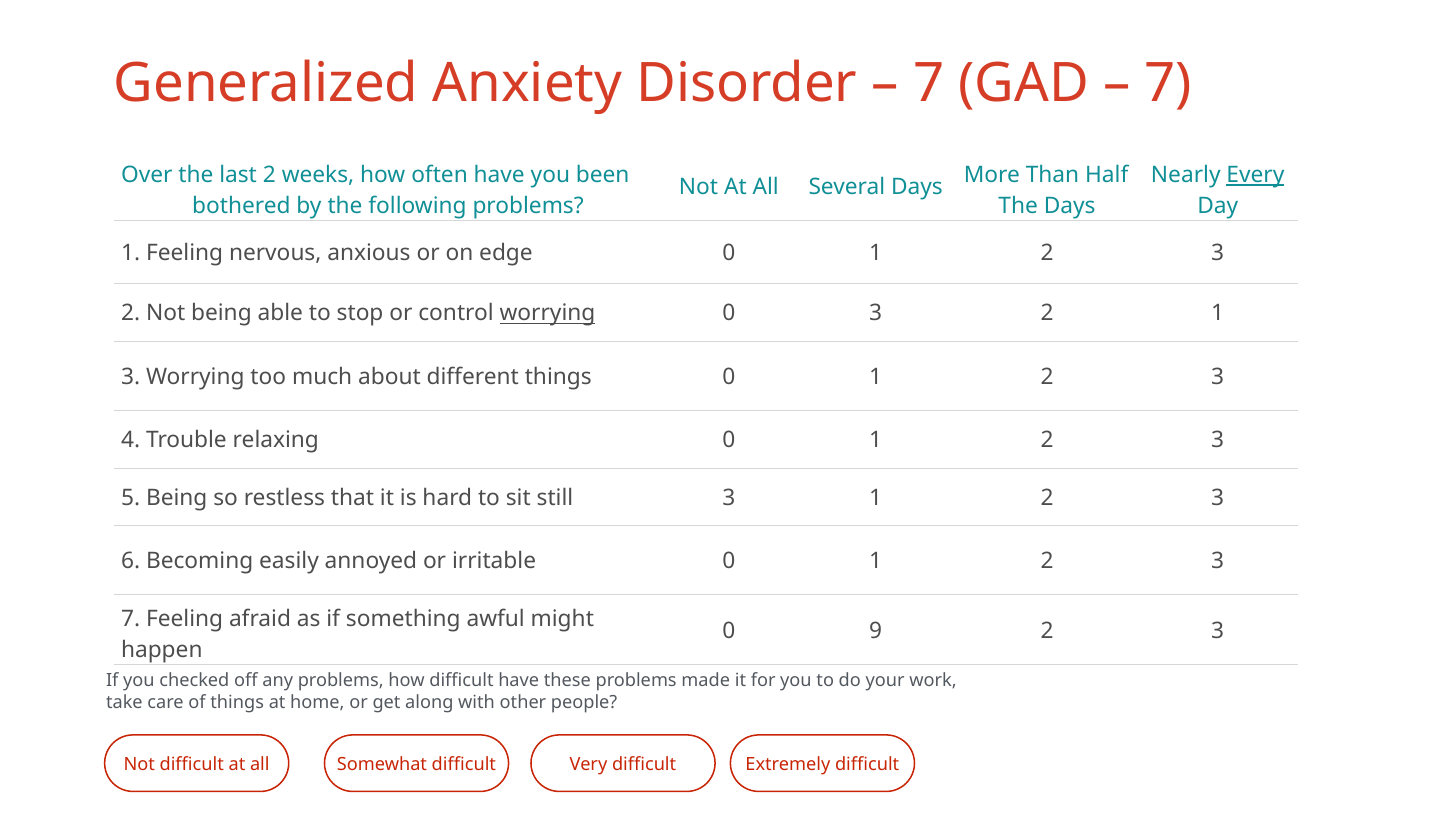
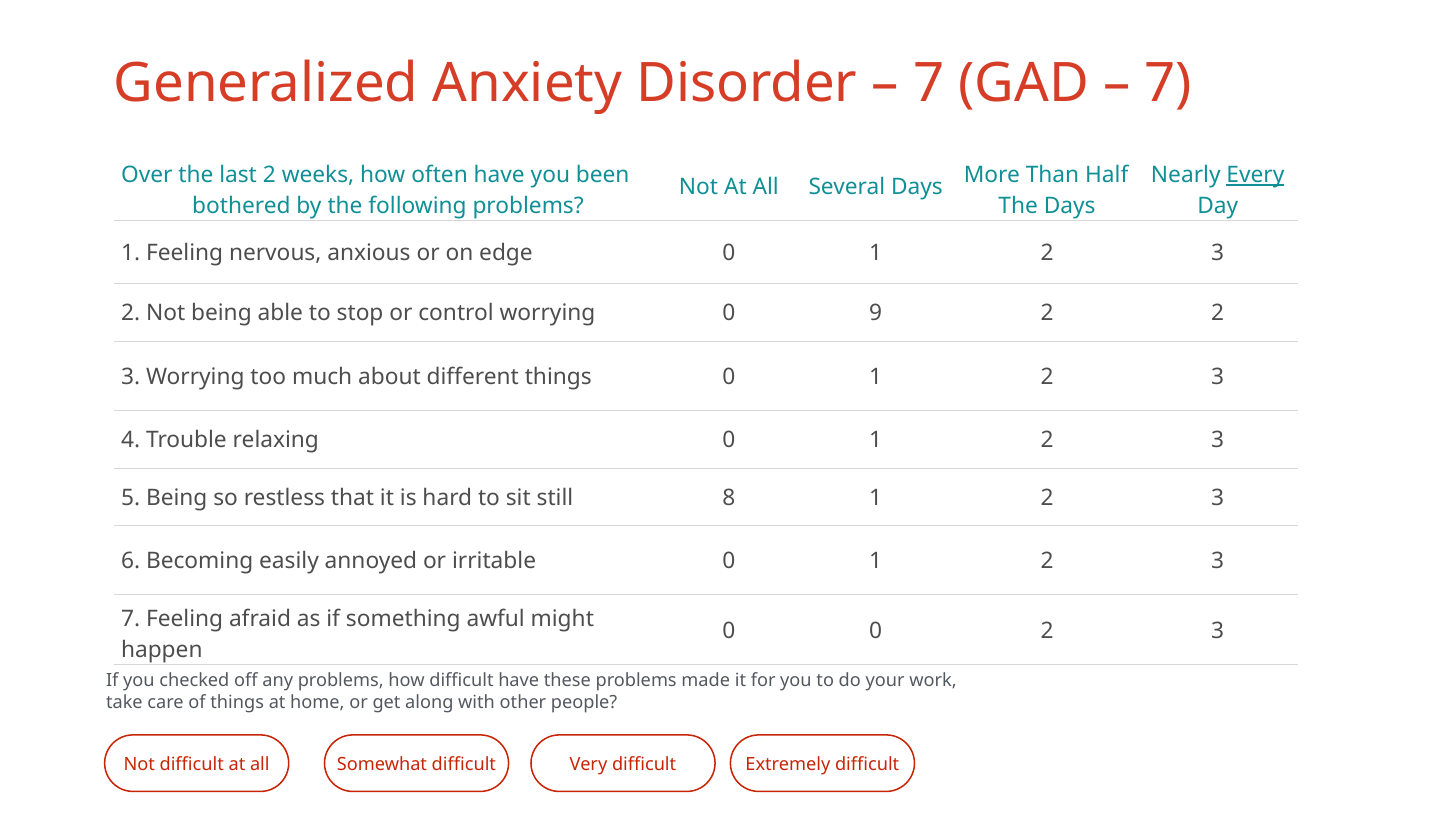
worrying underline: present -> none (547, 313)
0 3: 3 -> 9 (876, 313)
2 1: 1 -> 2 (1218, 313)
still 3: 3 -> 8 (729, 498)
0 9: 9 -> 0 (876, 631)
